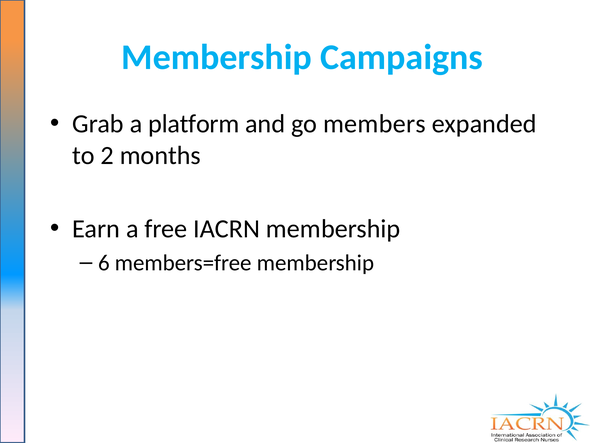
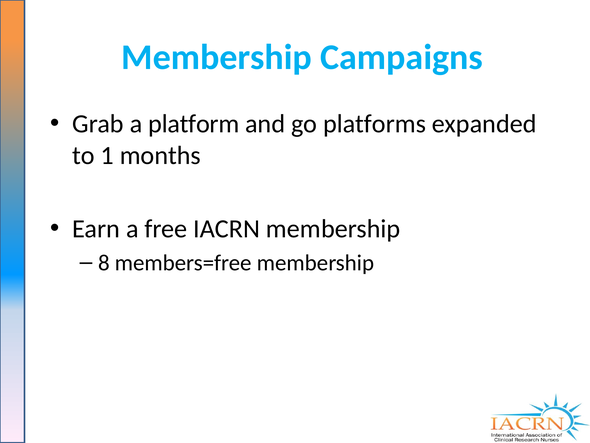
members: members -> platforms (374, 124)
2: 2 -> 1 (107, 155)
6: 6 -> 8 (104, 263)
